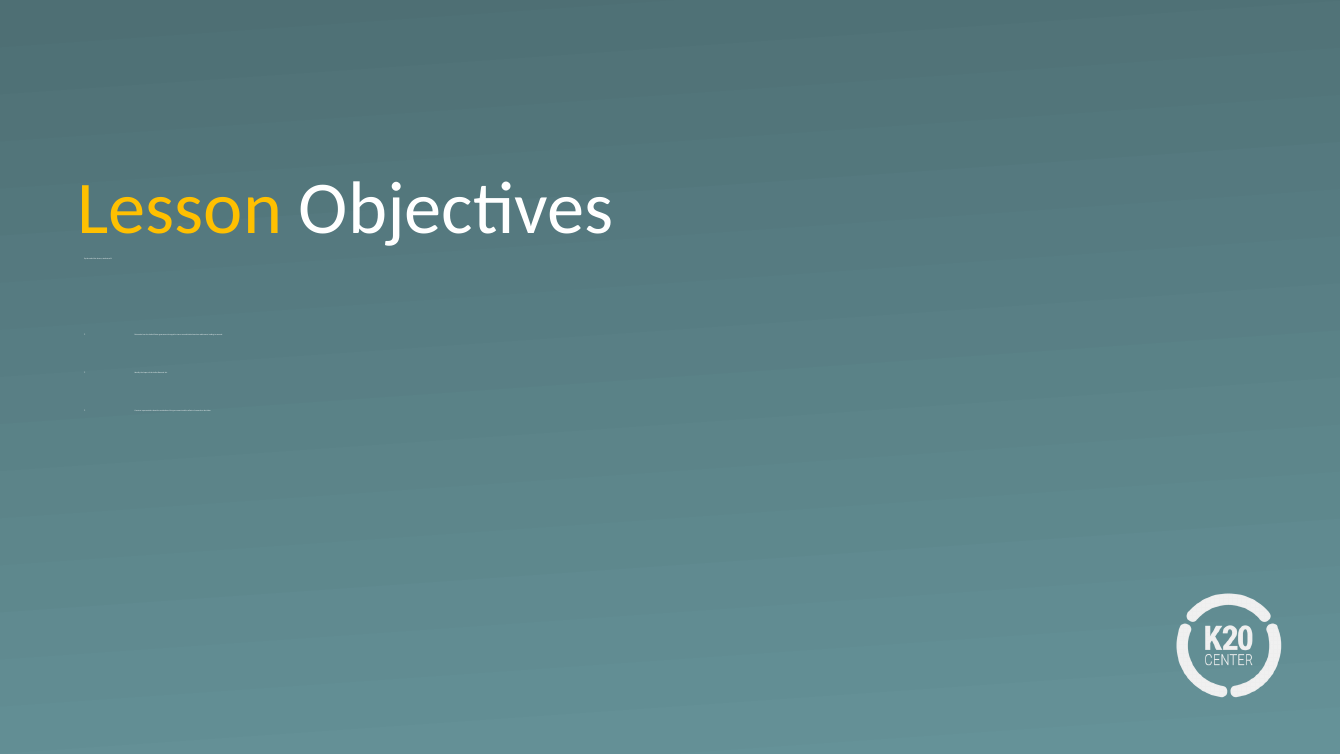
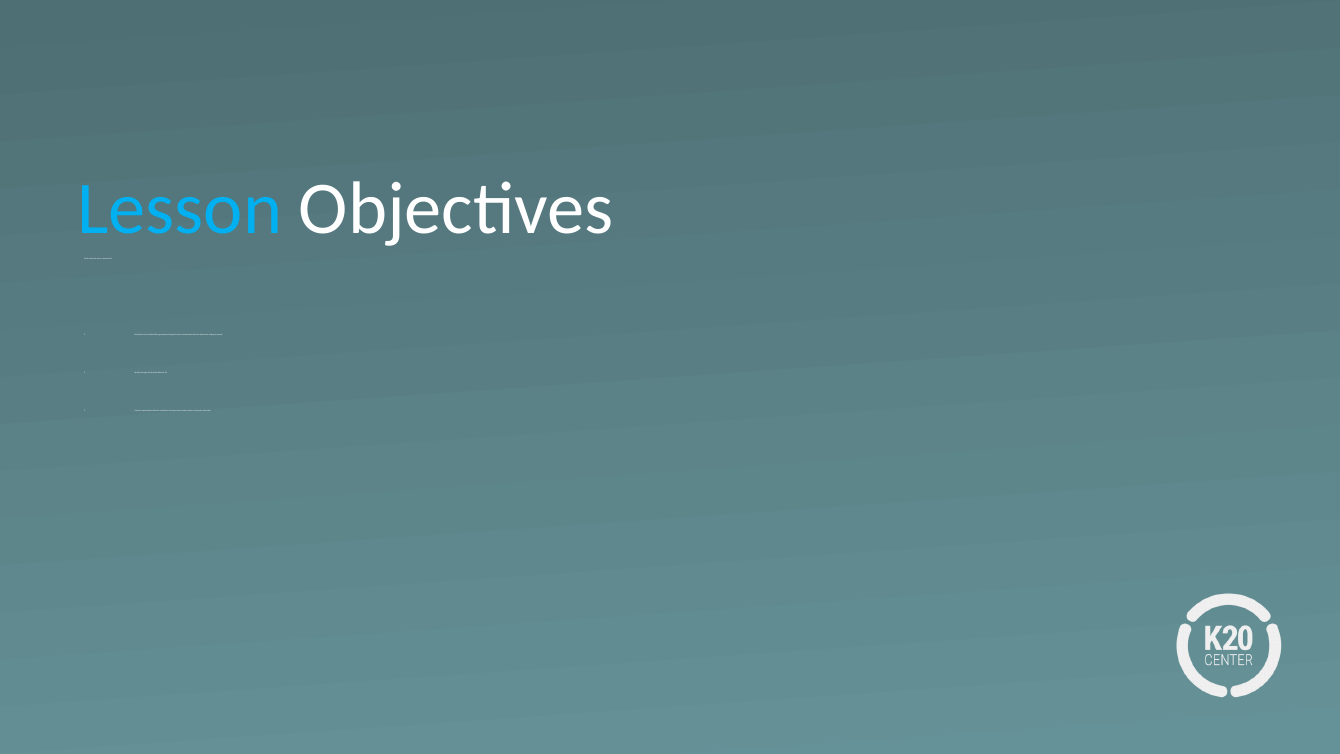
Lesson colour: yellow -> light blue (180, 209)
